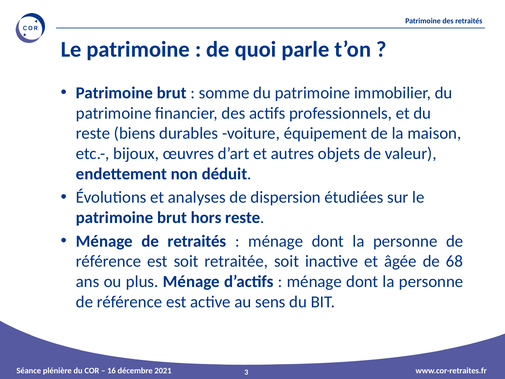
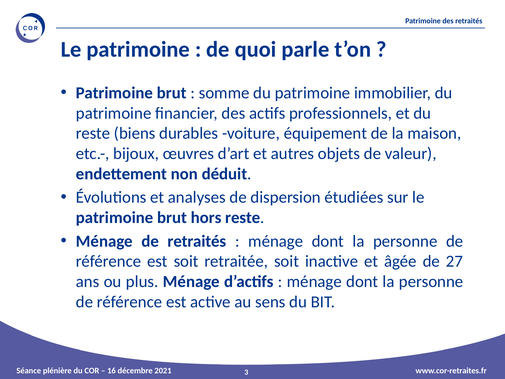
68: 68 -> 27 (454, 261)
